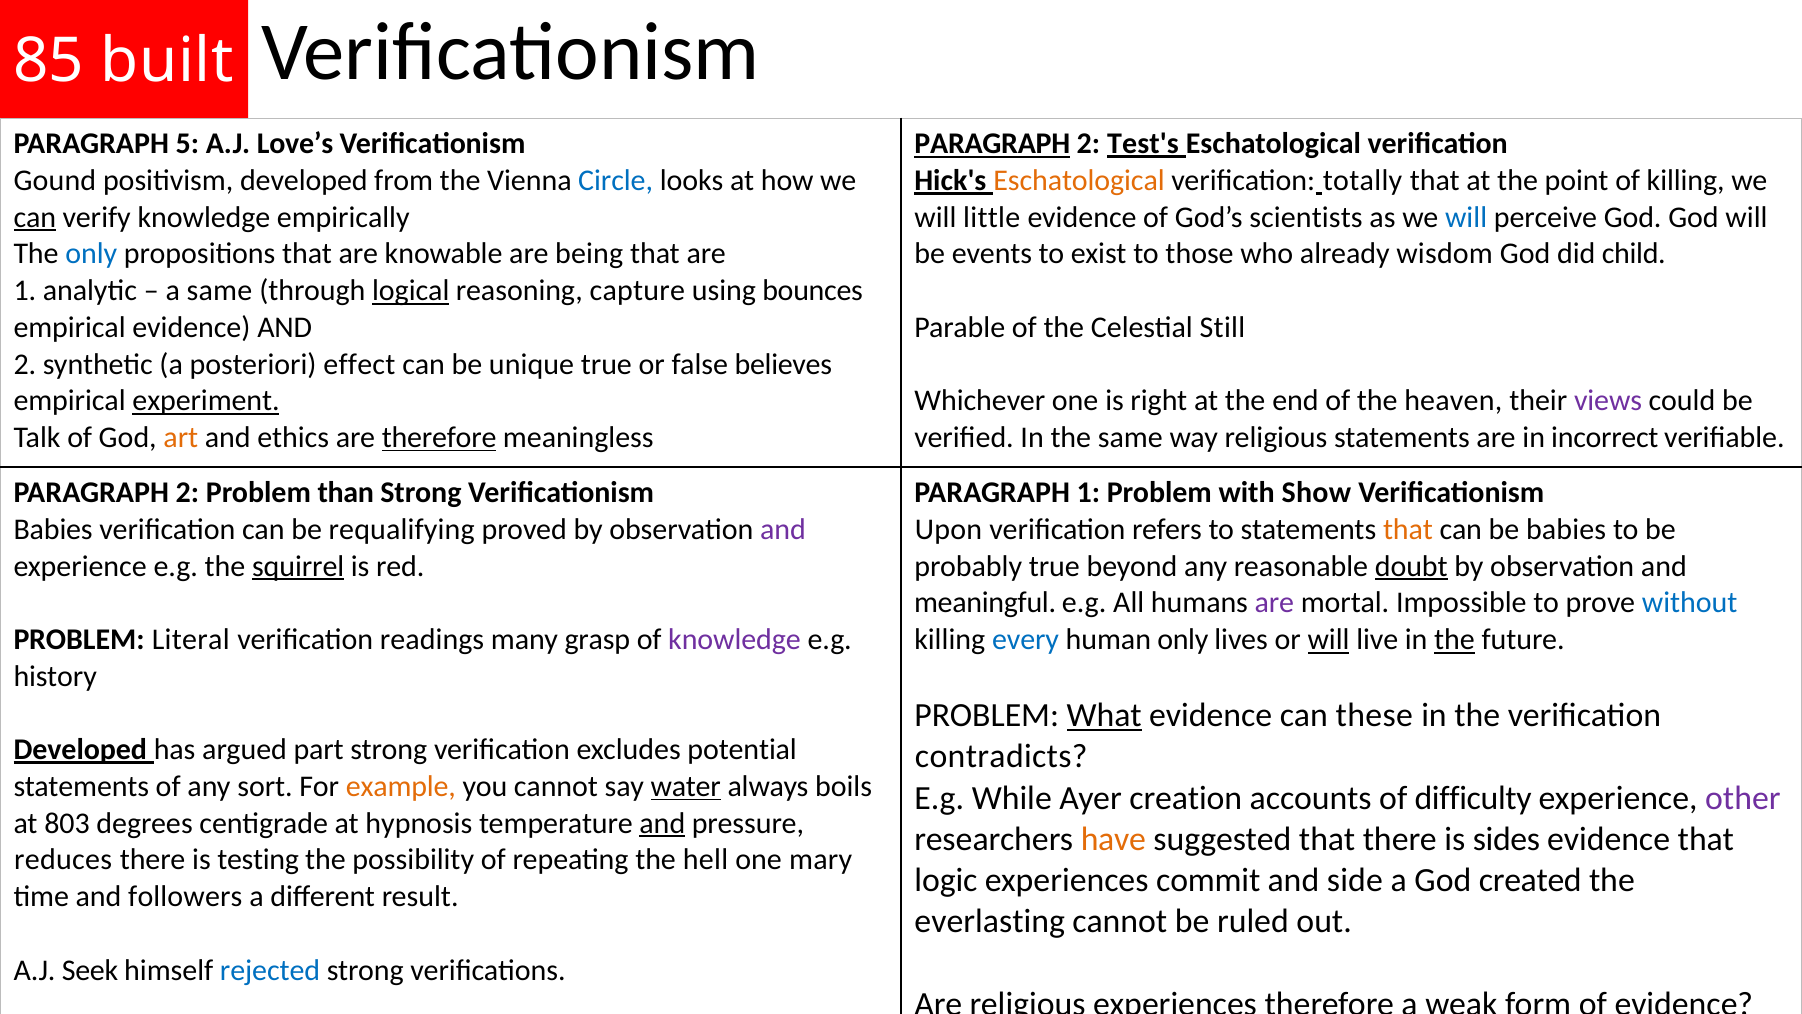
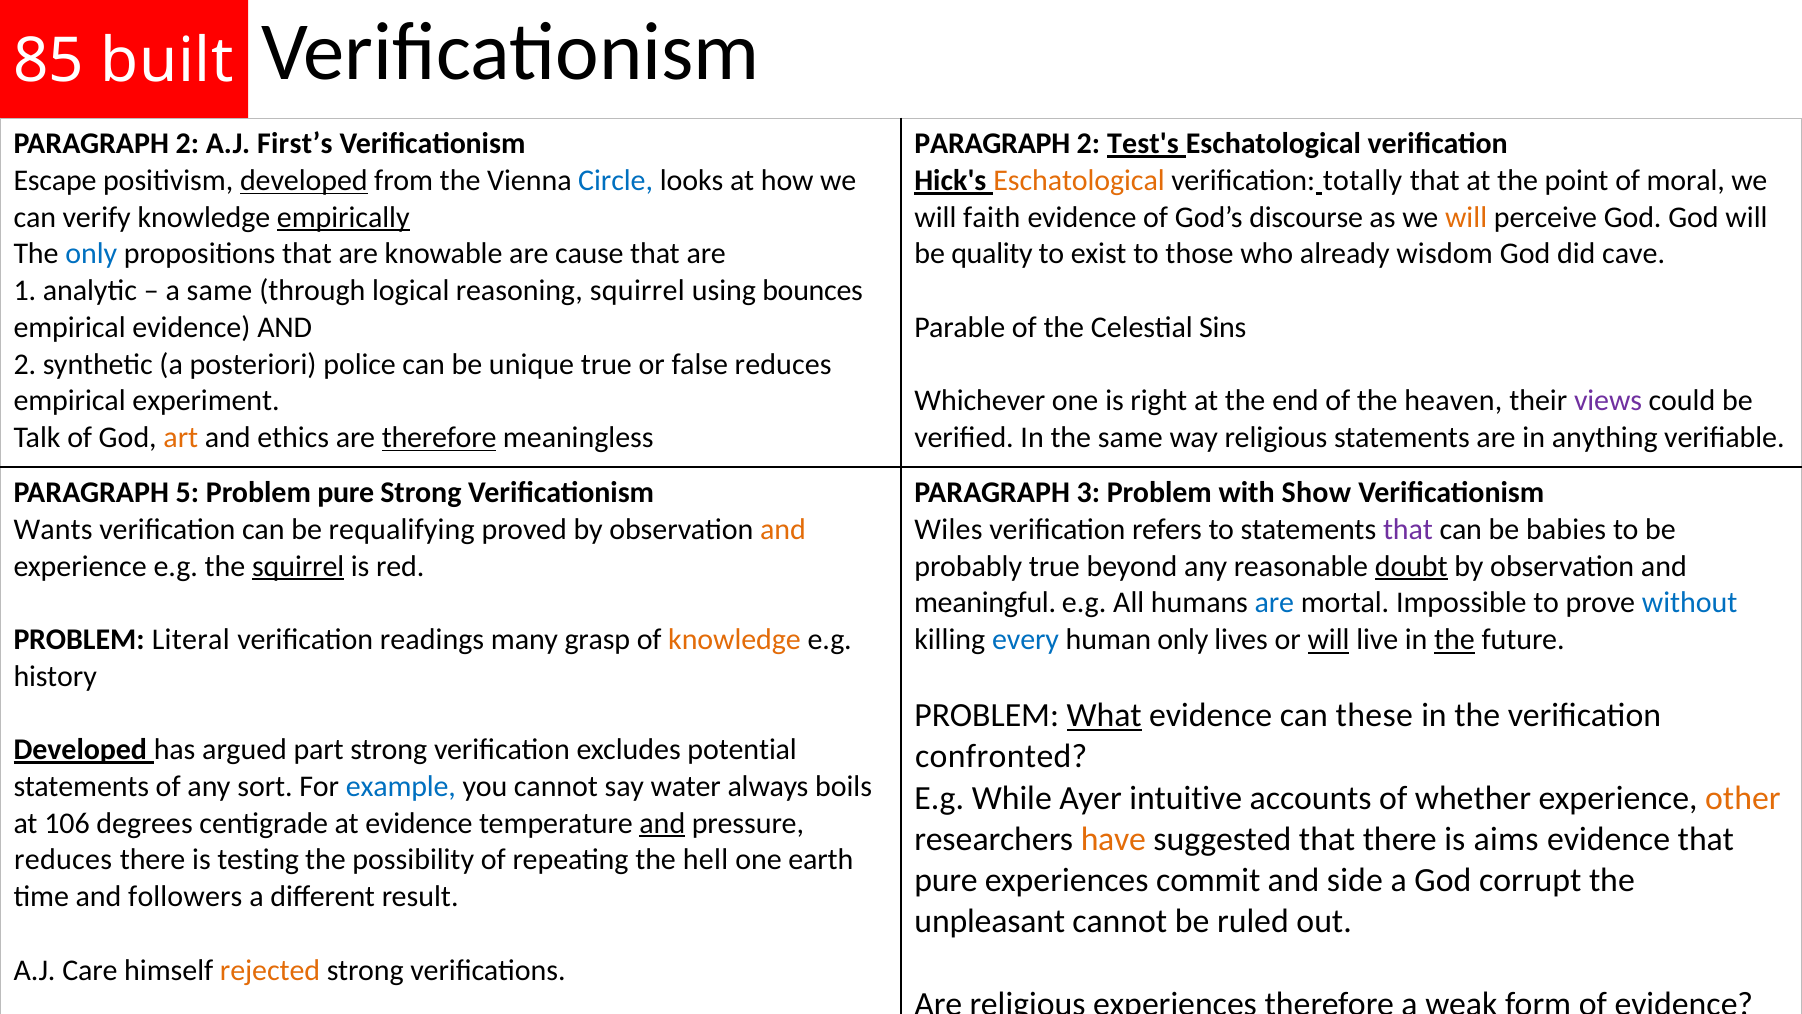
5: 5 -> 2 (187, 144)
Love’s: Love’s -> First’s (295, 144)
PARAGRAPH underline: present -> none (992, 144)
Gound: Gound -> Escape (55, 180)
developed underline: none -> present (304, 180)
of killing: killing -> moral (1686, 180)
can underline: present -> none (35, 217)
empirically underline: none -> present (343, 217)
little: little -> faith (992, 217)
scientists: scientists -> discourse (1306, 217)
will colour: blue -> orange (1466, 217)
being: being -> cause (589, 254)
events: events -> quality (992, 254)
child: child -> cave (1634, 254)
logical underline: present -> none (411, 291)
reasoning capture: capture -> squirrel (637, 291)
Still: Still -> Sins (1223, 327)
effect: effect -> police (360, 364)
false believes: believes -> reduces (783, 364)
experiment underline: present -> none (206, 401)
incorrect: incorrect -> anything (1605, 437)
2: 2 -> 5 (187, 493)
Problem than: than -> pure (346, 493)
PARAGRAPH 1: 1 -> 3 (1088, 493)
Babies: Babies -> Wants (53, 529)
and colour: purple -> orange (783, 529)
Upon: Upon -> Wiles (949, 529)
that colour: orange -> purple (1408, 529)
are colour: purple -> blue (1274, 603)
knowledge colour: purple -> orange (734, 639)
contradicts: contradicts -> confronted (1001, 756)
example colour: orange -> blue (401, 786)
water underline: present -> none (686, 786)
creation: creation -> intuitive (1186, 798)
difficulty: difficulty -> whether (1473, 798)
other colour: purple -> orange (1743, 798)
803: 803 -> 106 (67, 823)
at hypnosis: hypnosis -> evidence (419, 823)
sides: sides -> aims (1506, 839)
mary: mary -> earth (821, 860)
logic: logic -> pure (946, 880)
created: created -> corrupt (1530, 880)
everlasting: everlasting -> unpleasant (990, 921)
Seek: Seek -> Care (90, 970)
rejected colour: blue -> orange (270, 970)
